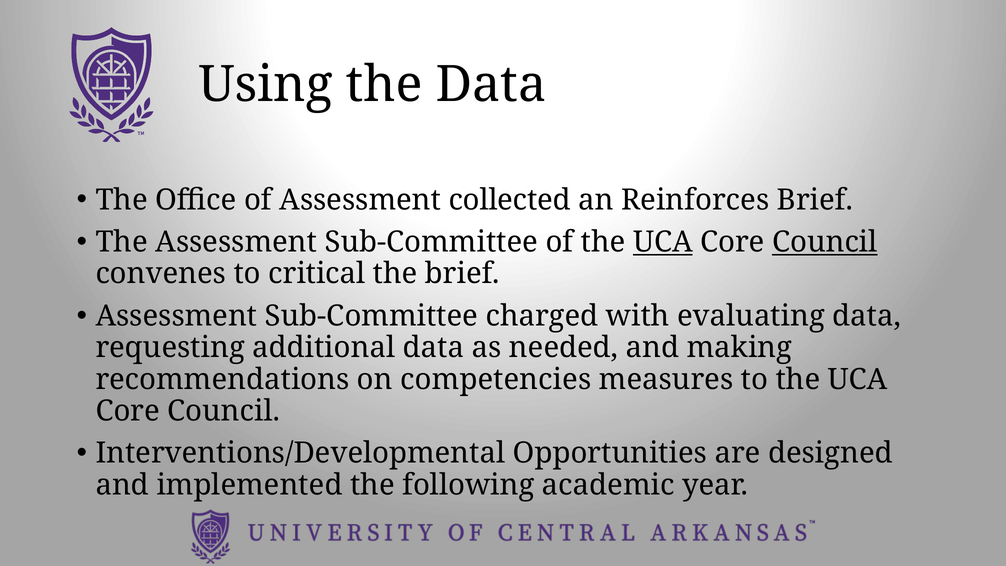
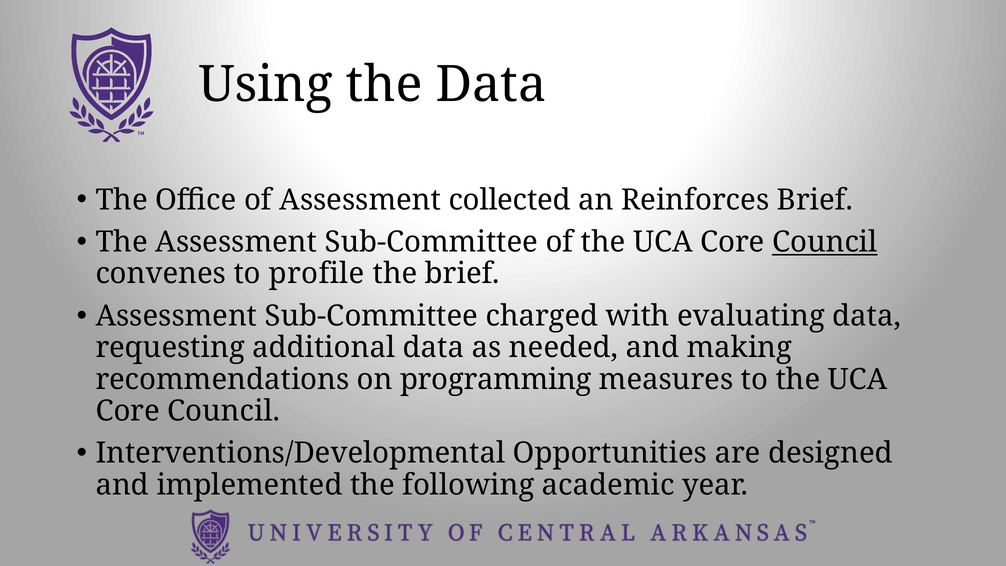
UCA underline: present -> none (663, 242)
critical: critical -> profile (317, 274)
competencies: competencies -> programming (496, 379)
